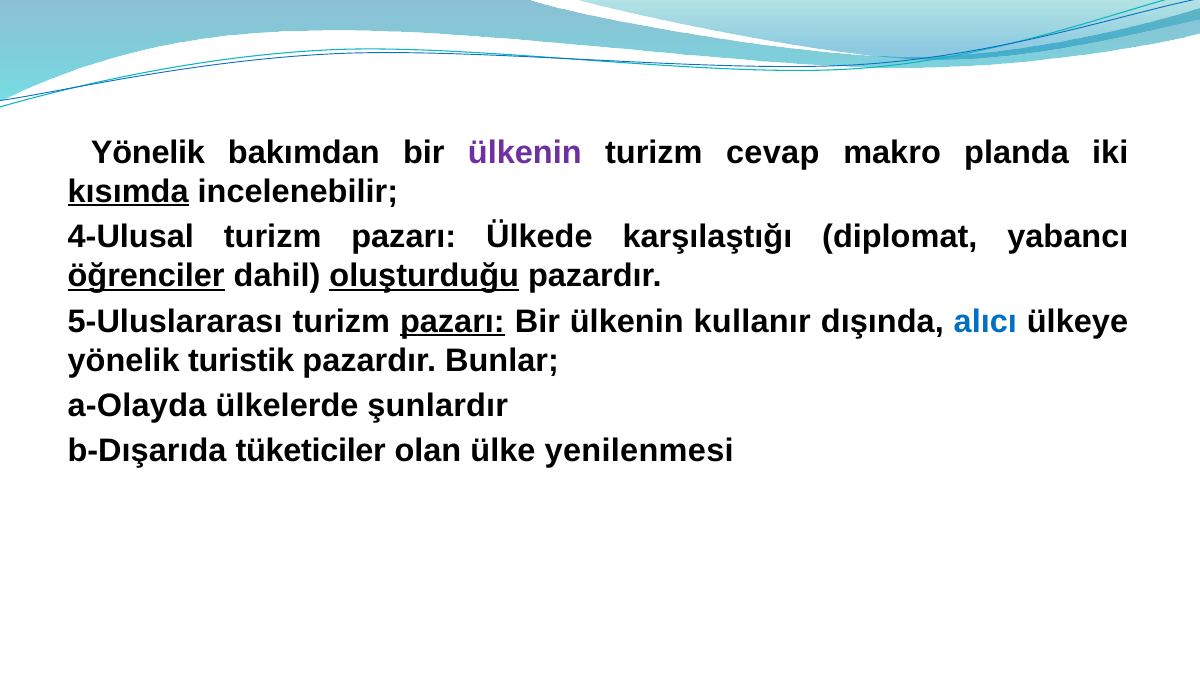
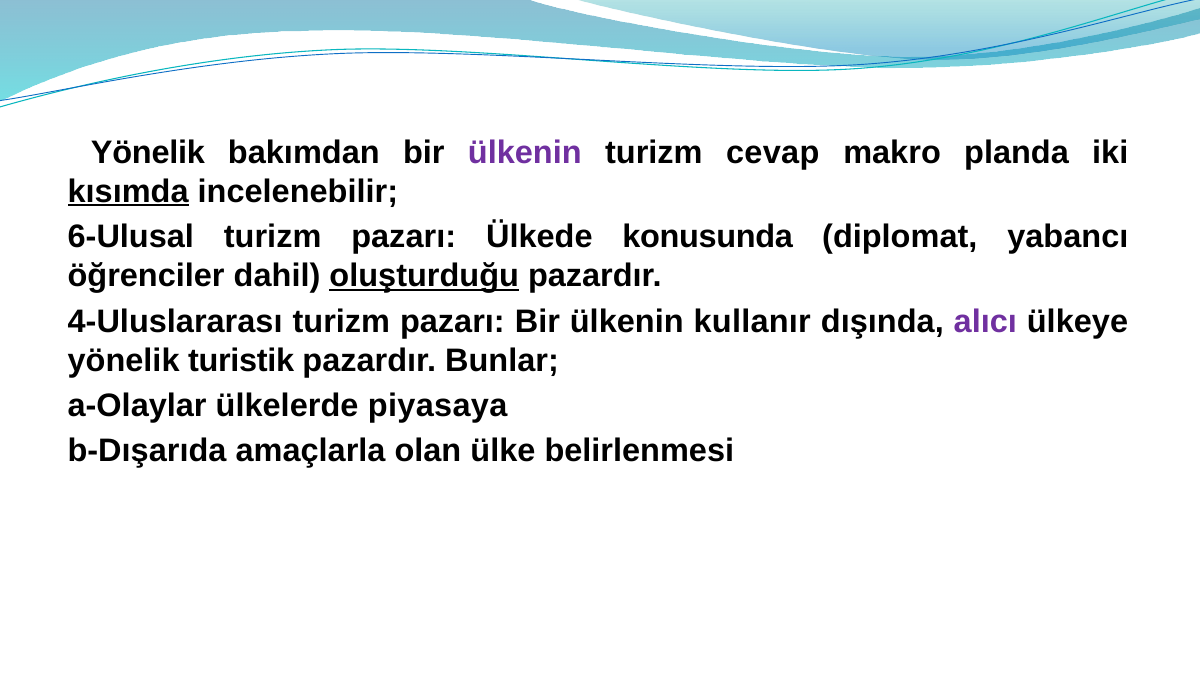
4-Ulusal: 4-Ulusal -> 6-Ulusal (131, 237)
karşılaştığı: karşılaştığı -> konusunda (708, 237)
öğrenciler underline: present -> none (146, 276)
5-Uluslararası: 5-Uluslararası -> 4-Uluslararası (175, 321)
pazarı underline: present -> none (452, 321)
alıcı colour: blue -> purple (985, 321)
a-Olayda: a-Olayda -> a-Olaylar (137, 406)
şunlardır: şunlardır -> piyasaya (438, 406)
tüketiciler: tüketiciler -> amaçlarla (311, 451)
yenilenmesi: yenilenmesi -> belirlenmesi (639, 451)
